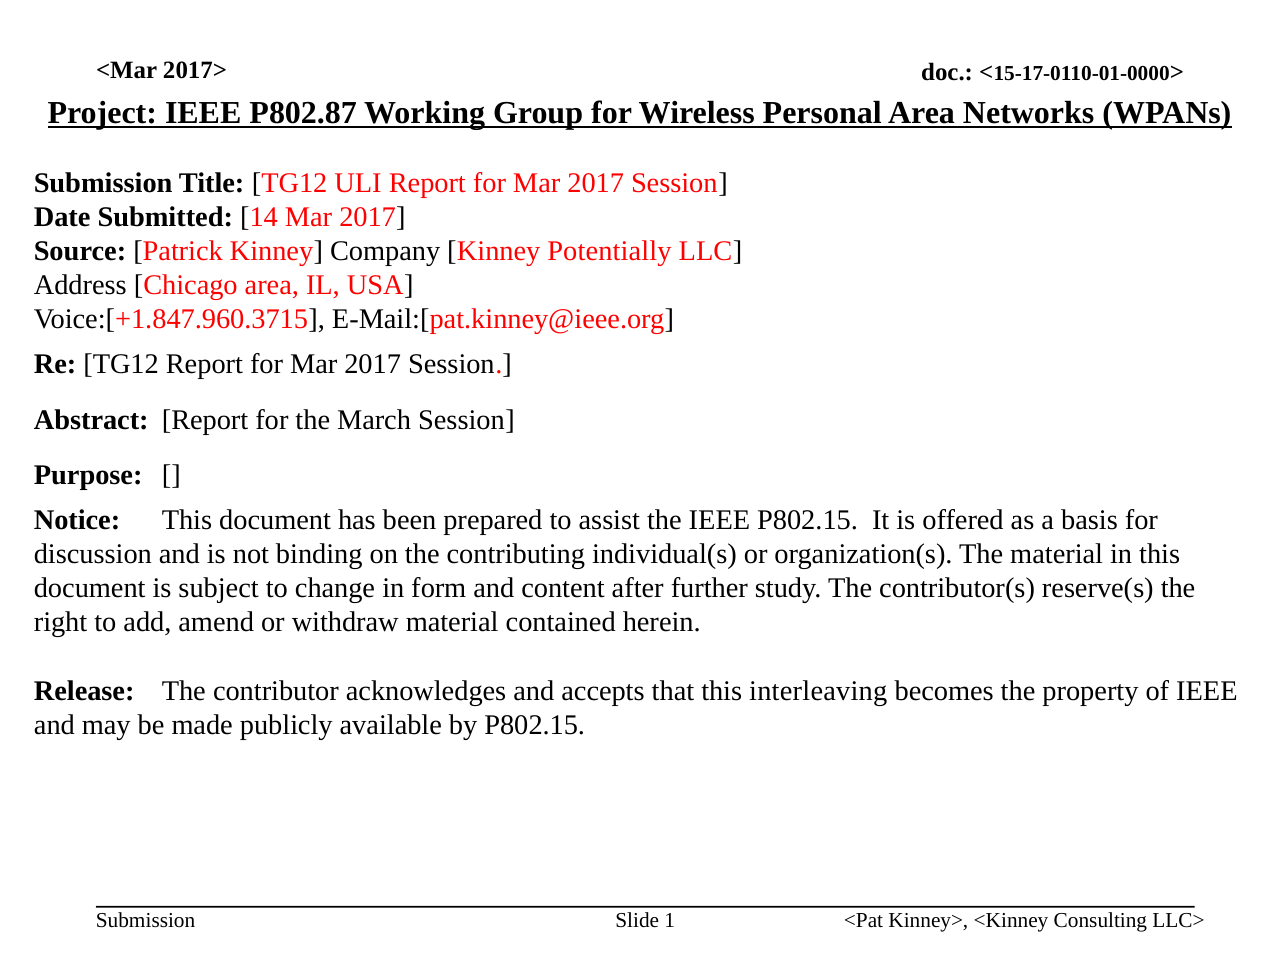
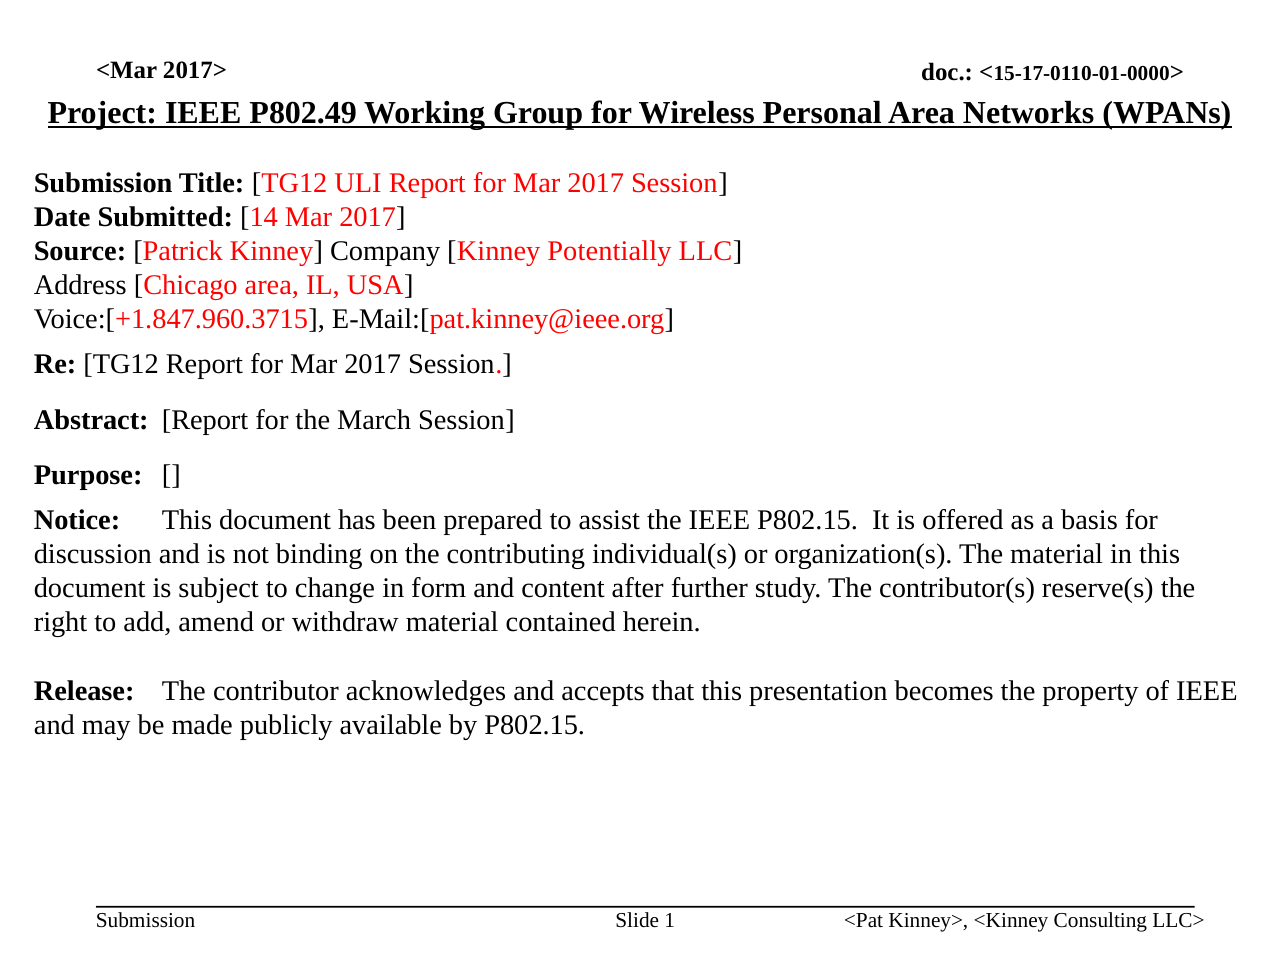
P802.87: P802.87 -> P802.49 (303, 113)
interleaving: interleaving -> presentation (818, 691)
